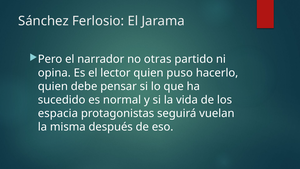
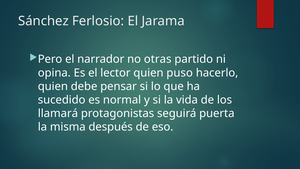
espacia: espacia -> llamará (58, 113)
vuelan: vuelan -> puerta (217, 113)
